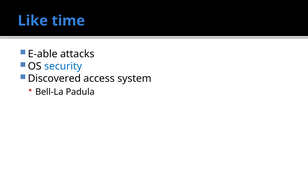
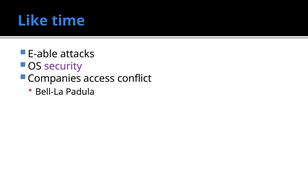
security colour: blue -> purple (63, 66)
Discovered: Discovered -> Companies (54, 79)
system: system -> conflict (134, 79)
